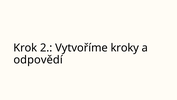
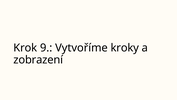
2: 2 -> 9 (46, 48)
odpovědí: odpovědí -> zobrazení (38, 60)
